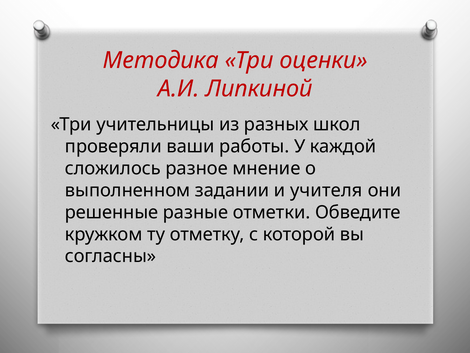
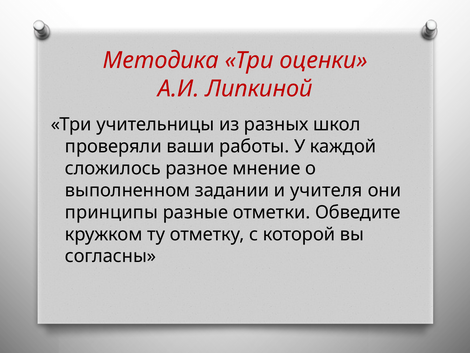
решенные: решенные -> принципы (112, 212)
